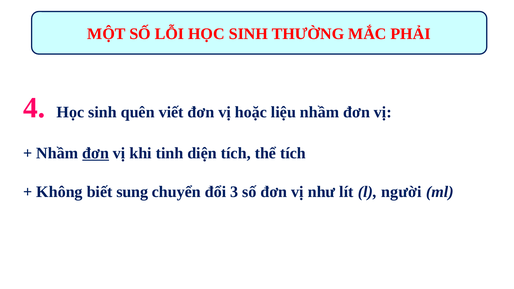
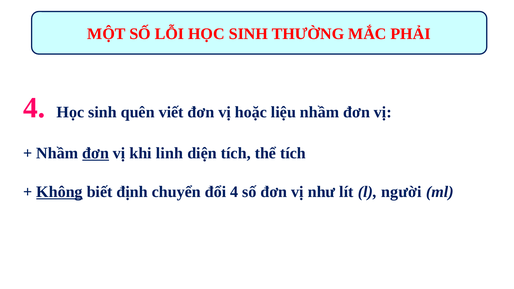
tinh: tinh -> linh (170, 153)
Không underline: none -> present (59, 192)
sung: sung -> định (132, 192)
đổi 3: 3 -> 4 (234, 192)
